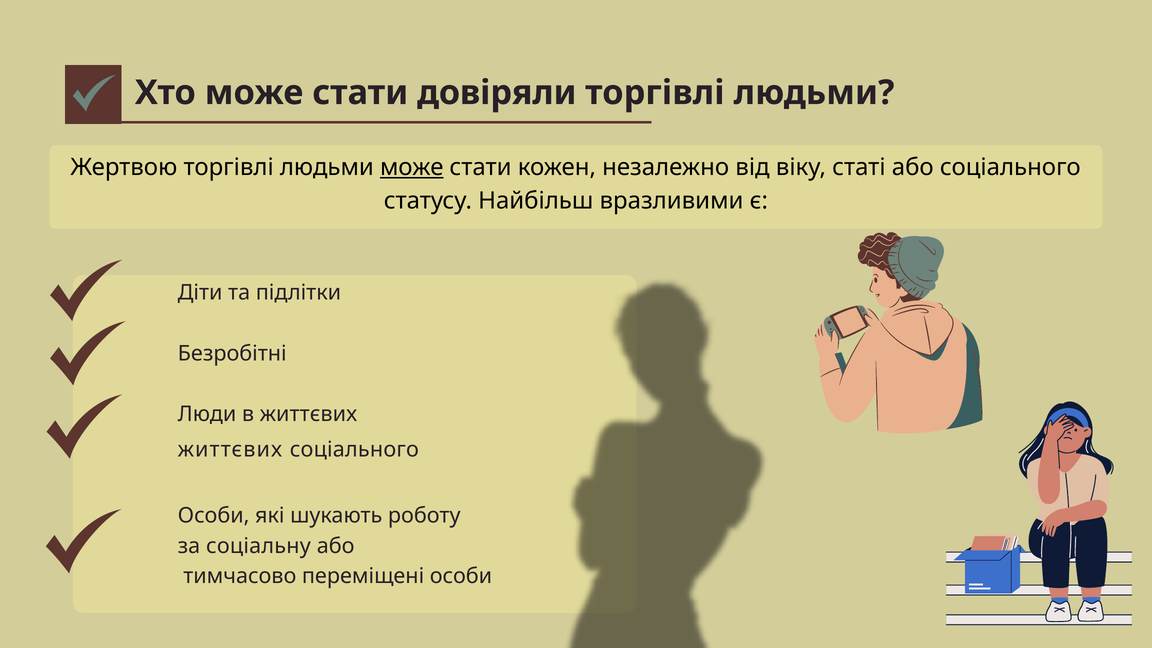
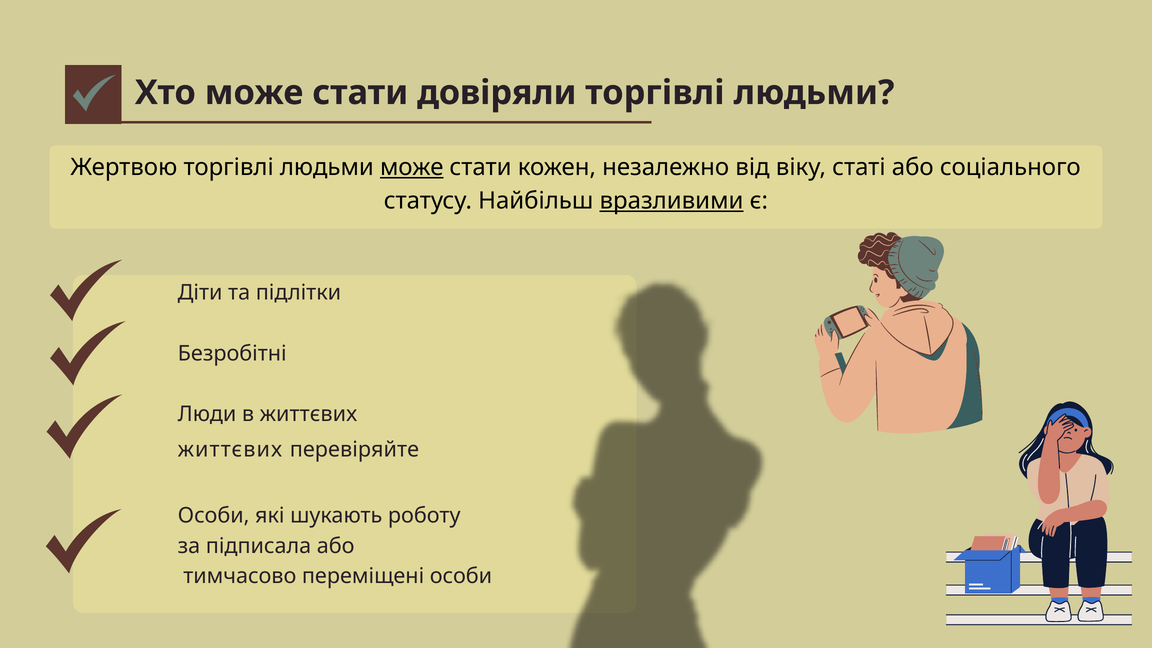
вразливими underline: none -> present (672, 201)
життєвих соціального: соціального -> перевіряйте (354, 450)
соціальну: соціальну -> підписала (259, 546)
